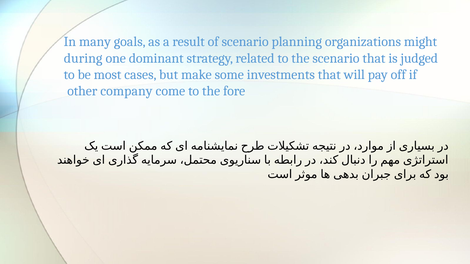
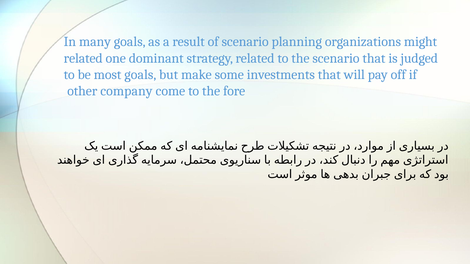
during: during -> related (83, 58)
most cases: cases -> goals (140, 75)
